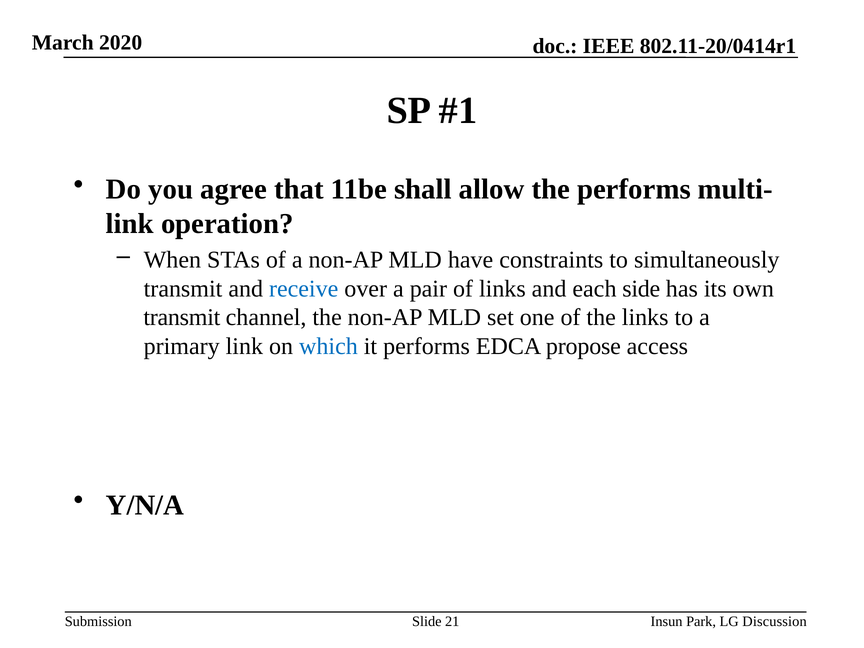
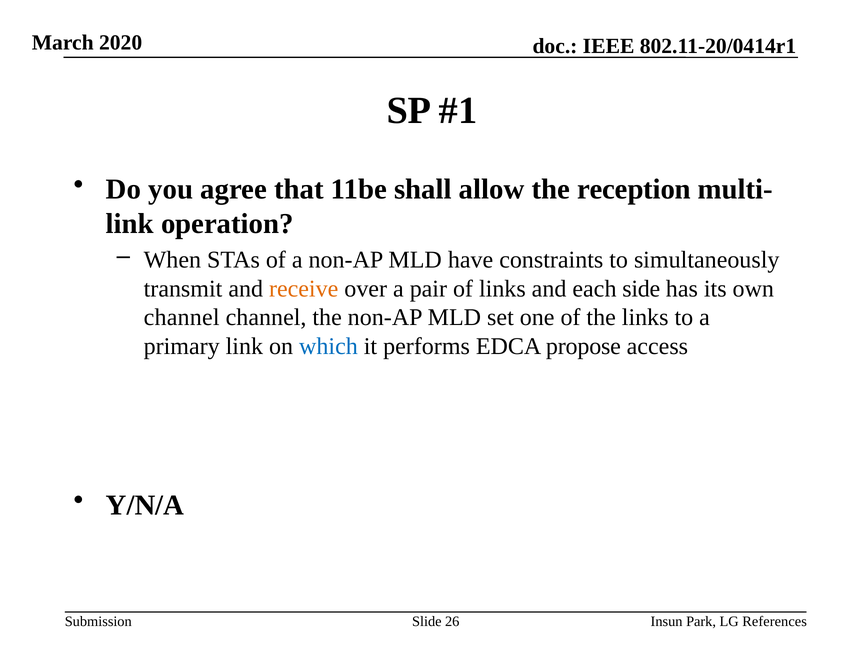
the performs: performs -> reception (634, 189)
receive colour: blue -> orange (304, 289)
transmit: transmit -> channel (182, 318)
21: 21 -> 26 (452, 621)
Discussion: Discussion -> References (775, 621)
